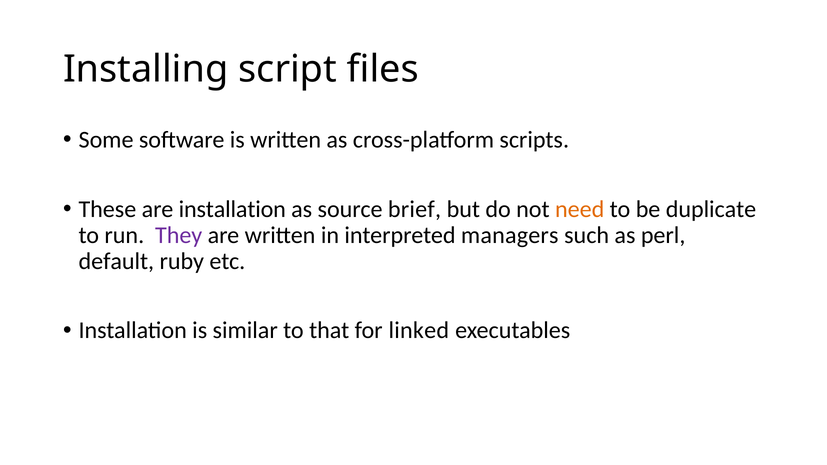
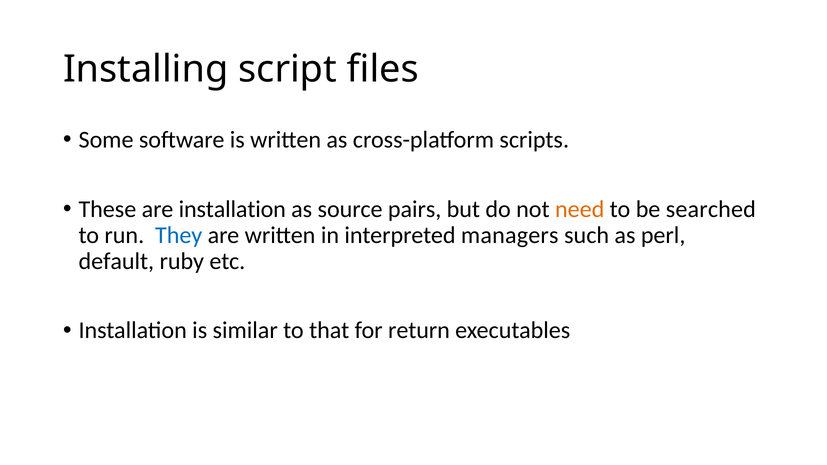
brief: brief -> pairs (415, 209)
duplicate: duplicate -> searched (711, 209)
They colour: purple -> blue (179, 235)
linked: linked -> return (419, 331)
